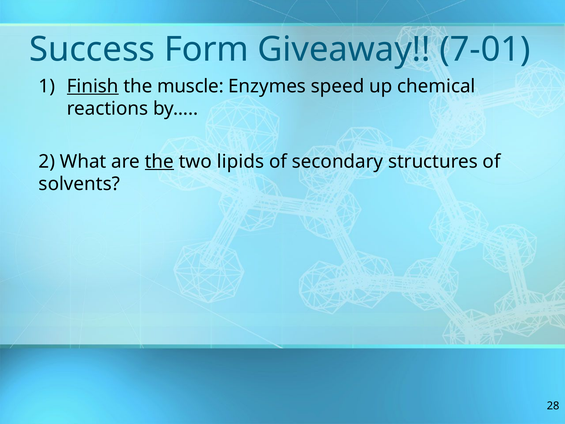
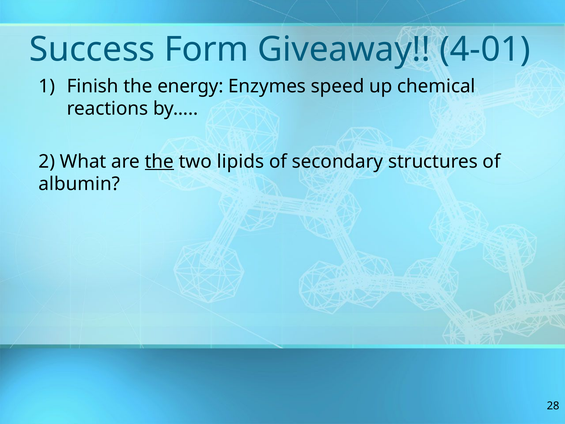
7-01: 7-01 -> 4-01 (485, 49)
Finish underline: present -> none (93, 86)
muscle: muscle -> energy (190, 86)
solvents: solvents -> albumin (79, 184)
